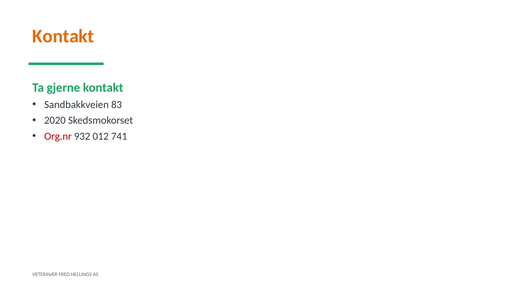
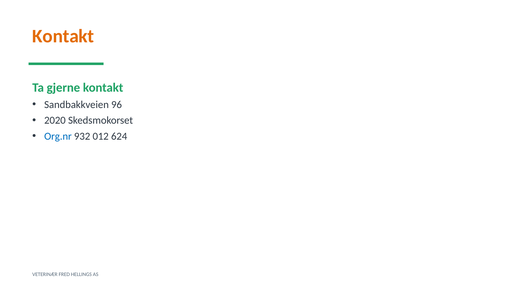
83: 83 -> 96 (117, 104)
Org.nr colour: red -> blue (58, 136)
741: 741 -> 624 (119, 136)
